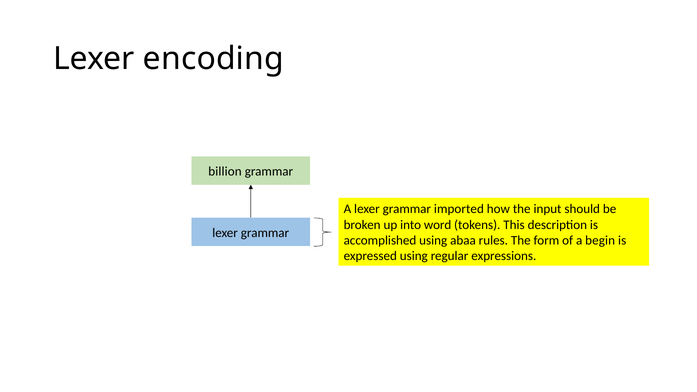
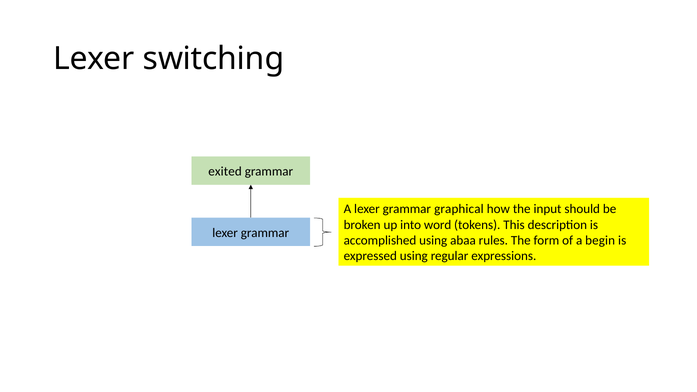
encoding: encoding -> switching (214, 59)
billion: billion -> exited (225, 172)
imported: imported -> graphical (459, 209)
